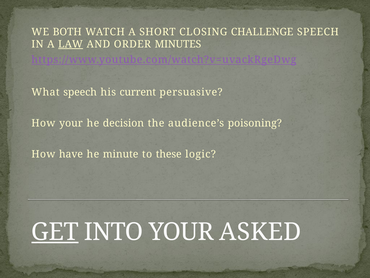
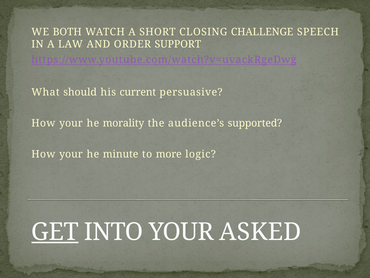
LAW underline: present -> none (70, 44)
MINUTES: MINUTES -> SUPPORT (178, 44)
What speech: speech -> should (80, 92)
decision: decision -> morality (123, 123)
poisoning: poisoning -> supported (255, 123)
have: have -> your (71, 154)
these: these -> more (169, 154)
